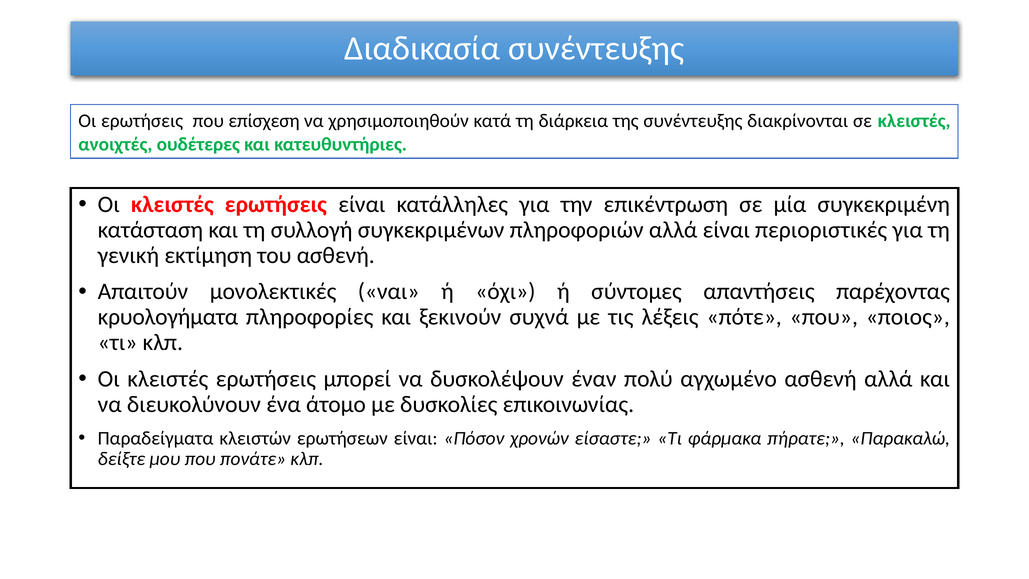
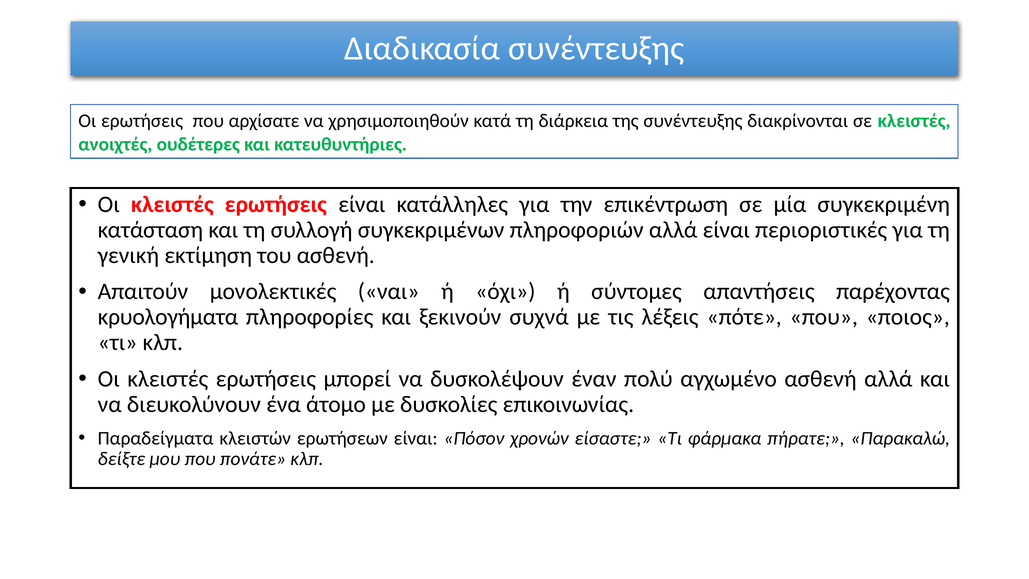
επίσχεση: επίσχεση -> αρχίσατε (264, 121)
